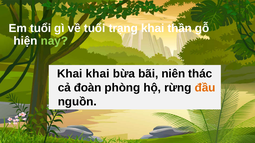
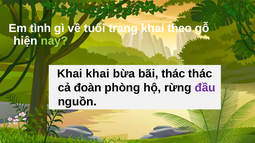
Em tuổi: tuổi -> tình (41, 28)
thần: thần -> theo (180, 28)
bãi niên: niên -> thác (173, 74)
đầu colour: orange -> purple (205, 88)
